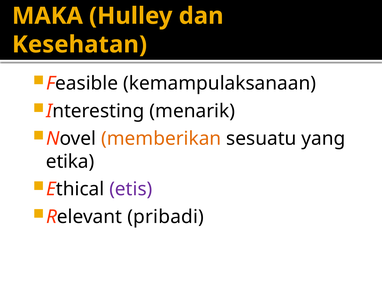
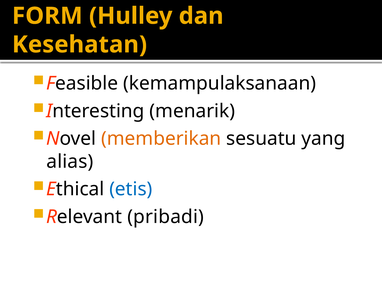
MAKA: MAKA -> FORM (47, 16)
etika: etika -> alias (70, 162)
etis colour: purple -> blue (131, 189)
